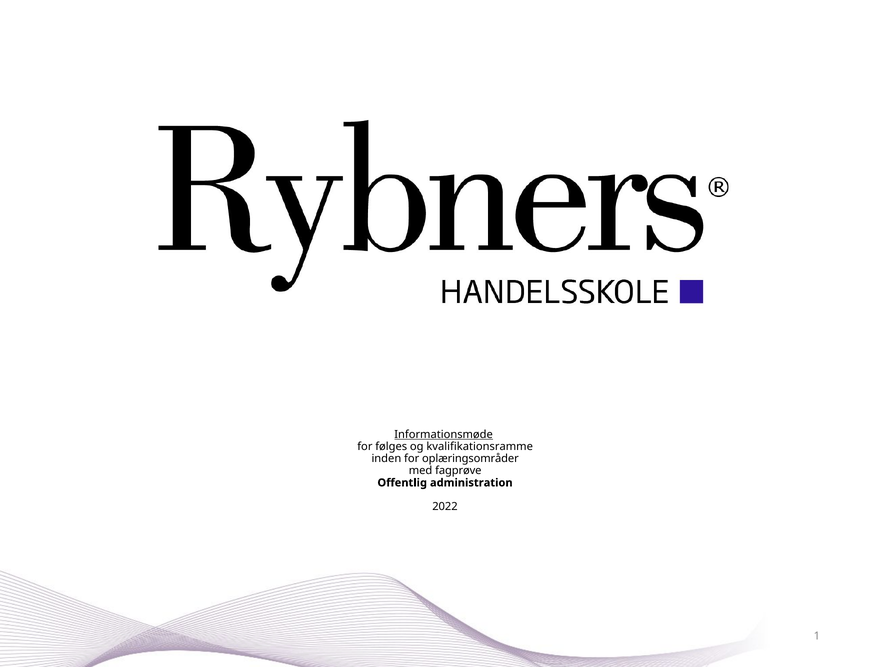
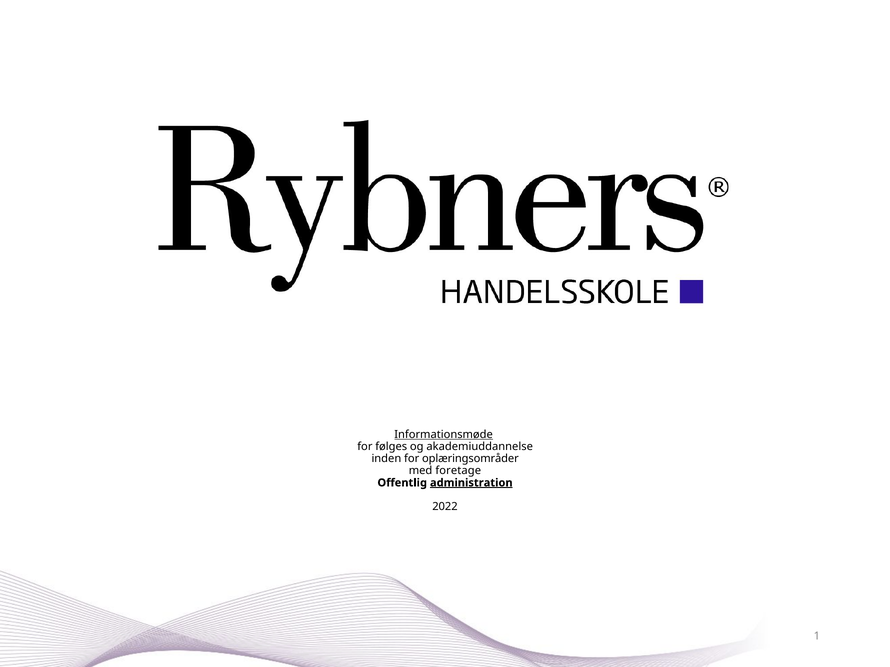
kvalifikationsramme: kvalifikationsramme -> akademiuddannelse (480, 447)
fagprøve: fagprøve -> foretage (458, 471)
administration underline: none -> present (471, 483)
